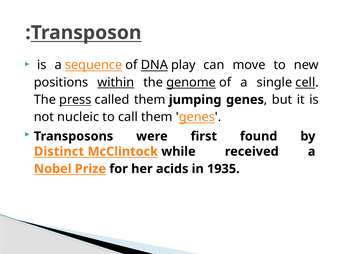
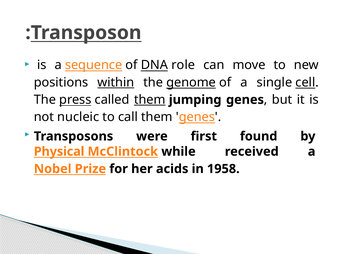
play: play -> role (183, 65)
them underline: none -> present (150, 100)
Distinct: Distinct -> Physical (59, 152)
1935: 1935 -> 1958 (223, 169)
